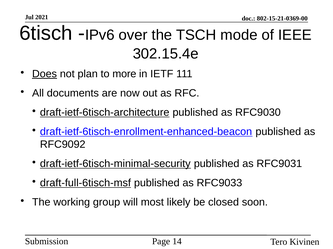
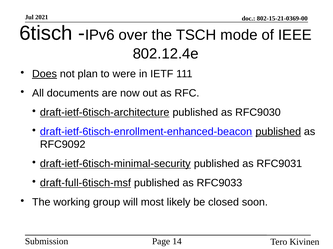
302.15.4e: 302.15.4e -> 802.12.4e (166, 54)
more: more -> were (124, 74)
published underline: none -> present (278, 132)
